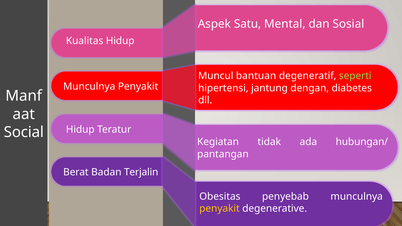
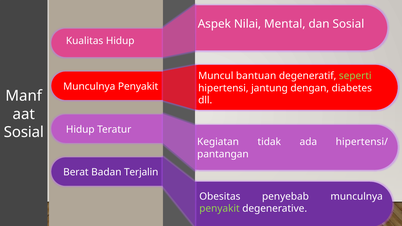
Satu: Satu -> Nilai (248, 24)
Social: Social -> Sosial (24, 132)
hubungan/: hubungan/ -> hipertensi/ (362, 142)
penyakit colour: yellow -> light green (219, 209)
